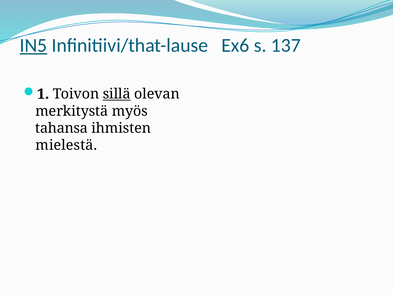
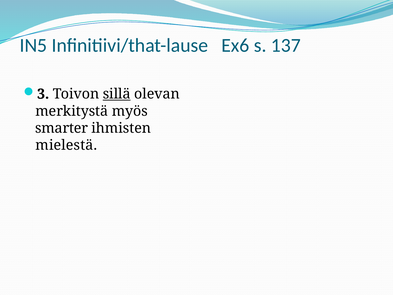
IN5 underline: present -> none (33, 45)
1: 1 -> 3 (43, 94)
tahansa: tahansa -> smarter (62, 128)
